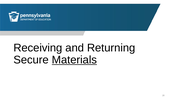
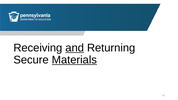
and underline: none -> present (75, 48)
